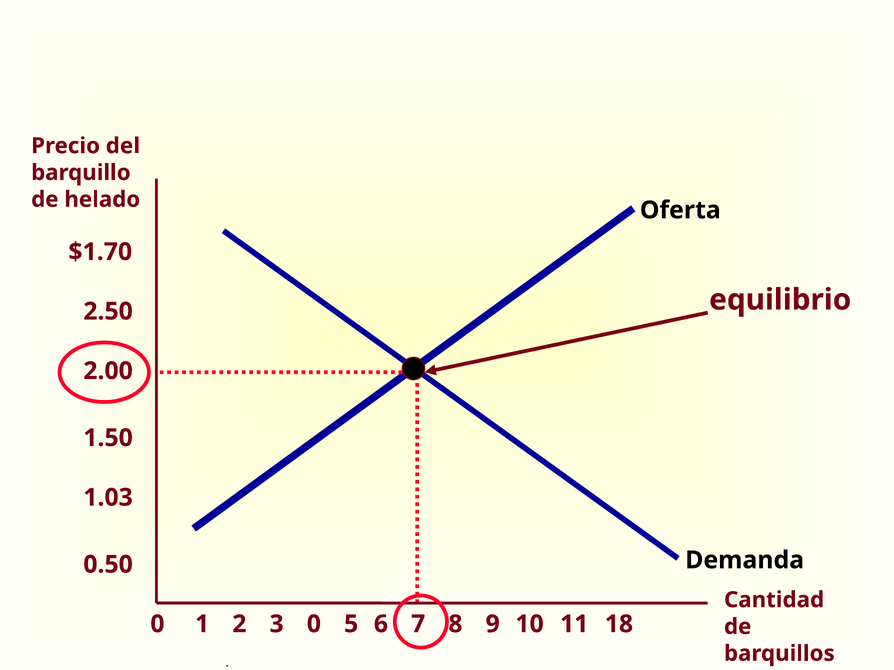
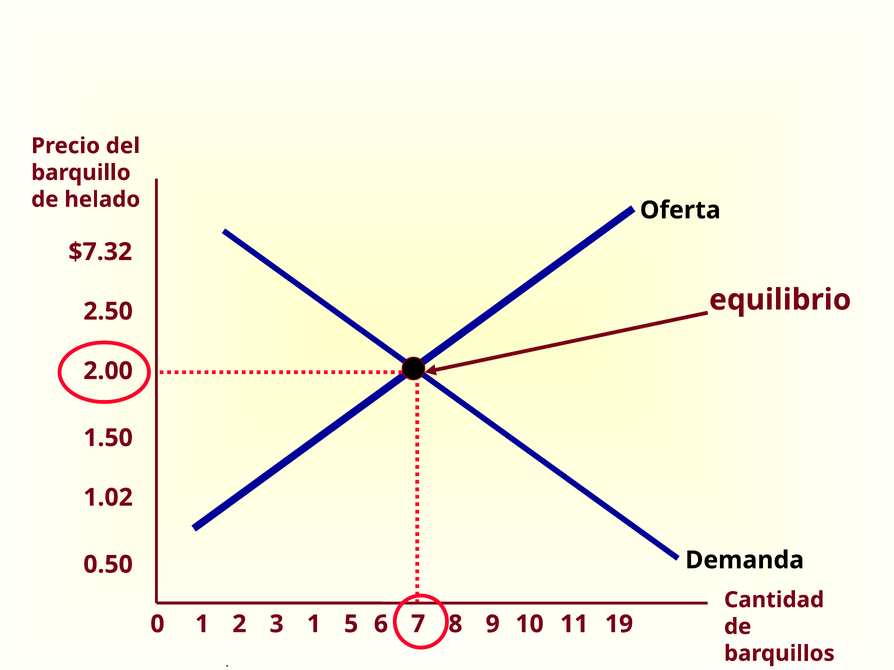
$1.70: $1.70 -> $7.32 (100, 252)
1.03: 1.03 -> 1.02 (108, 498)
3 0: 0 -> 1 (314, 624)
18: 18 -> 19 (619, 624)
